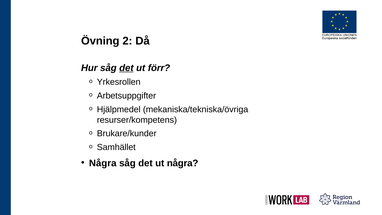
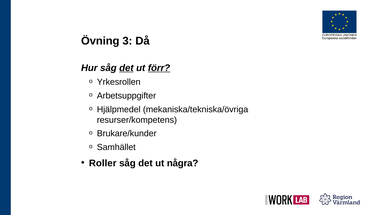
2: 2 -> 3 (127, 41)
förr underline: none -> present (159, 68)
Några: Några -> Roller (103, 163)
